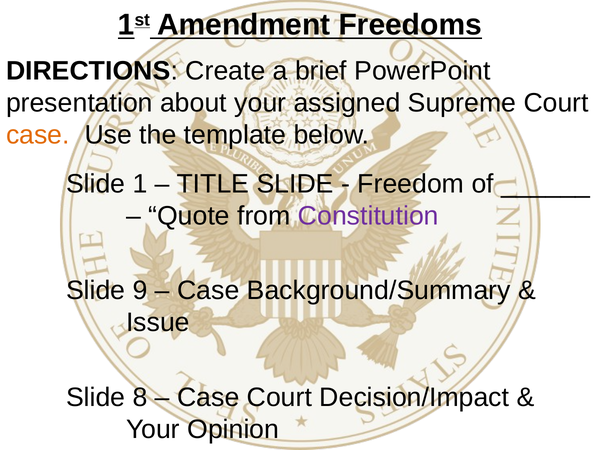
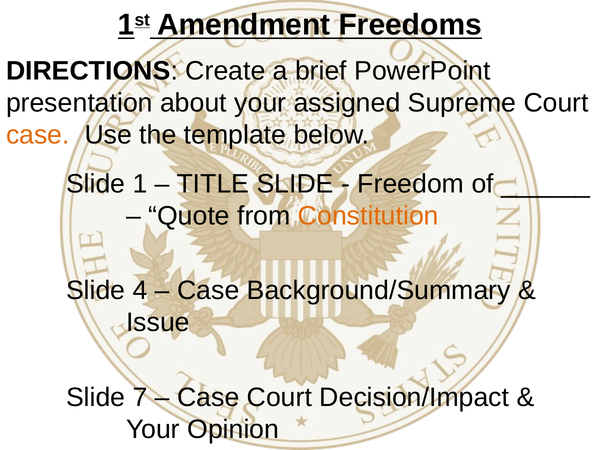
Constitution colour: purple -> orange (368, 216)
9: 9 -> 4 (140, 291)
8: 8 -> 7 (140, 397)
